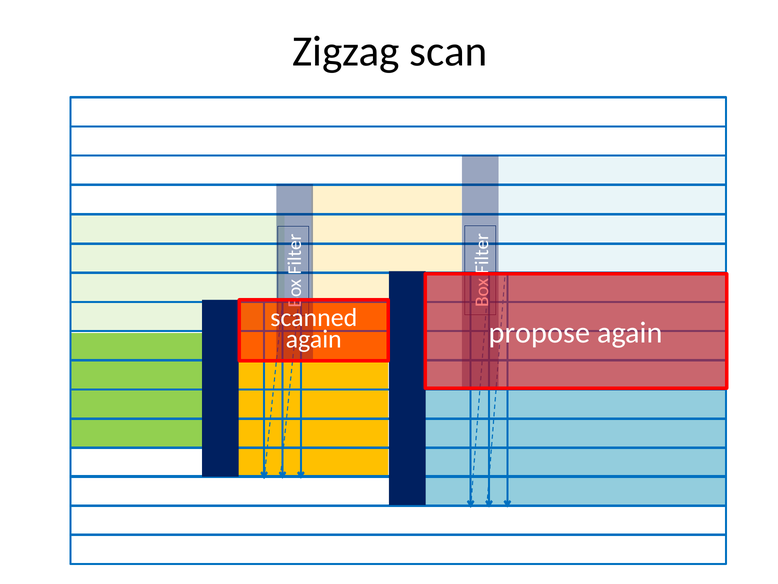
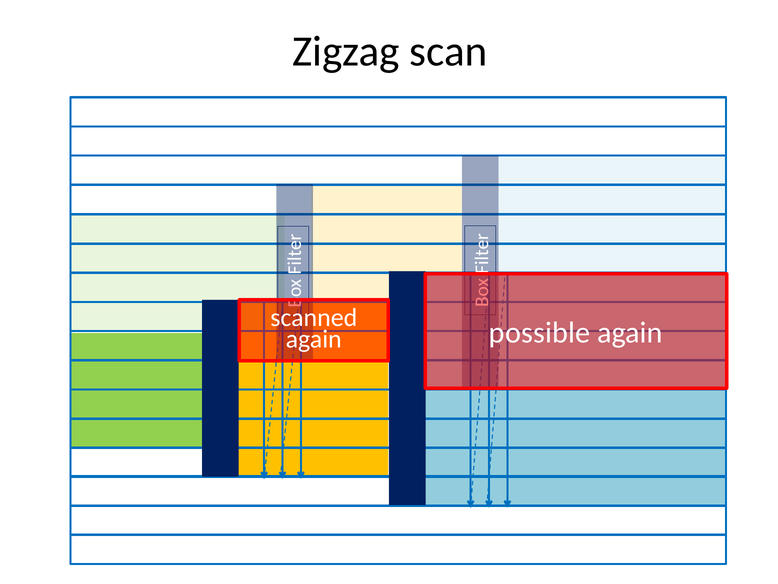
propose: propose -> possible (540, 333)
